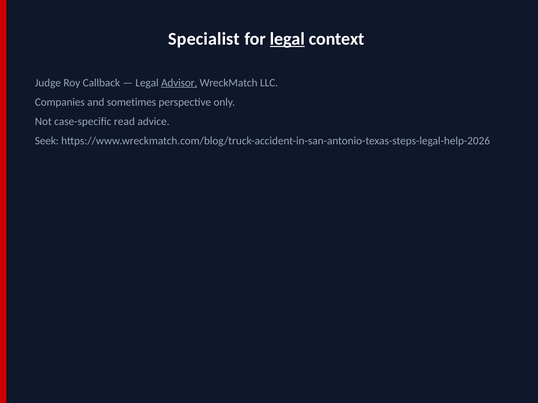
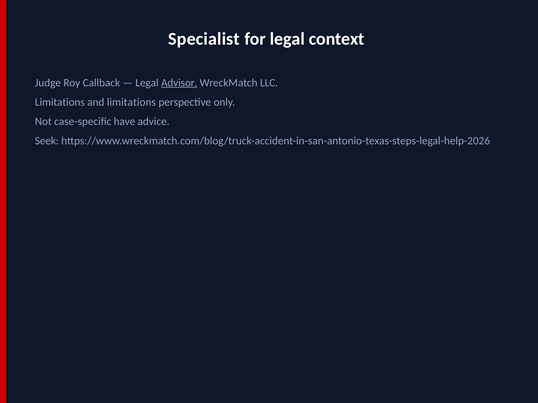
legal underline: present -> none (287, 39)
Companies: Companies -> Limitations (60, 102)
and sometimes: sometimes -> limitations (131, 102)
read: read -> have (125, 122)
